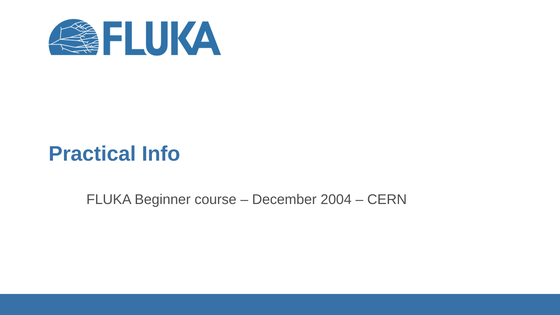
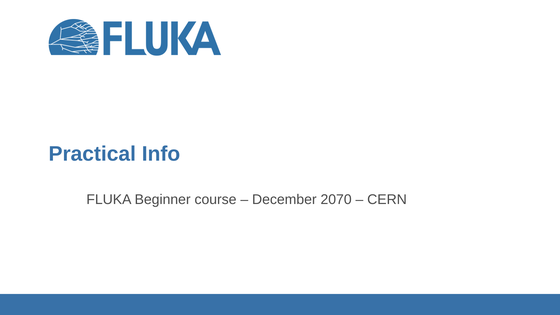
2004: 2004 -> 2070 (336, 200)
